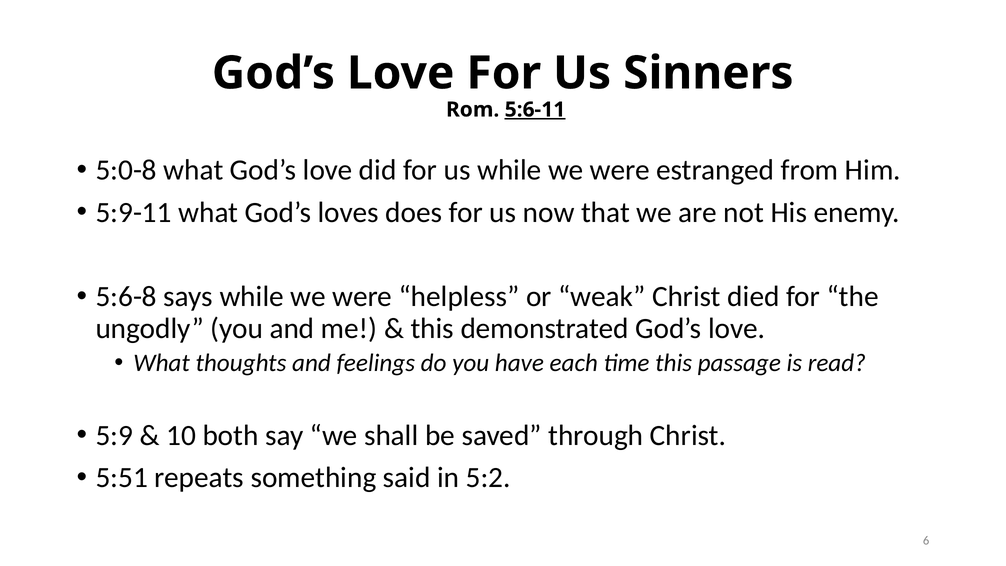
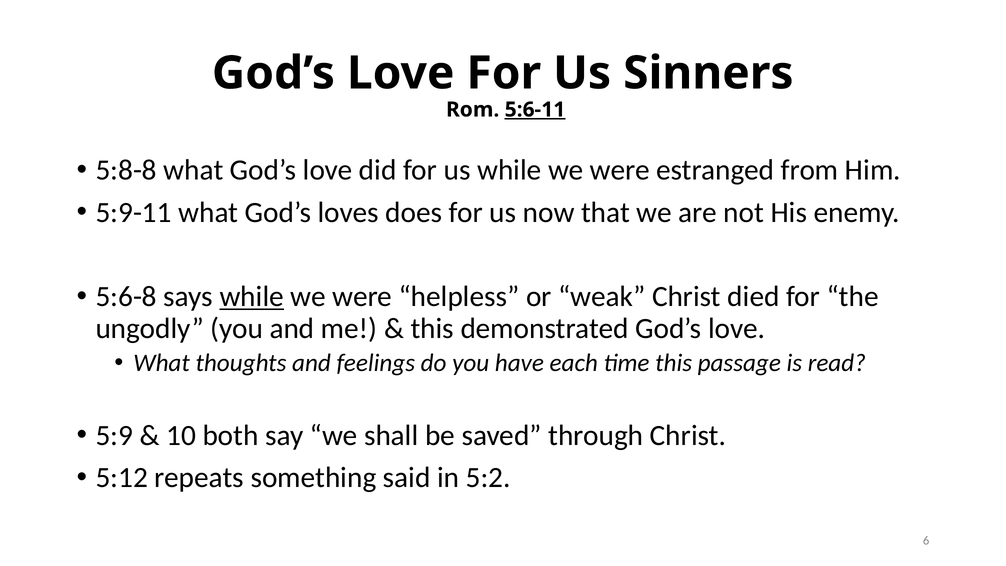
5:0-8: 5:0-8 -> 5:8-8 (126, 170)
while underline: none -> present (252, 297)
5:51: 5:51 -> 5:12 (122, 477)
